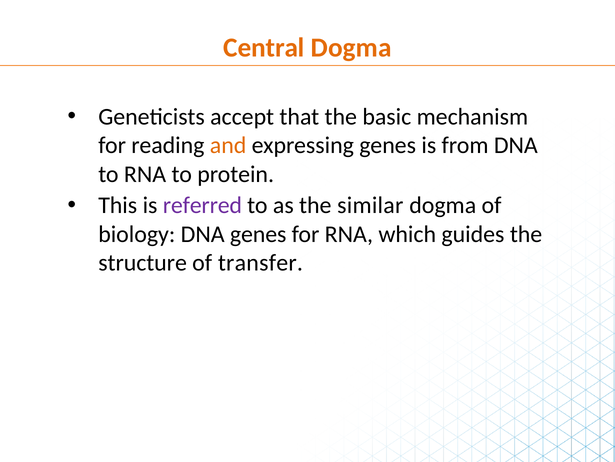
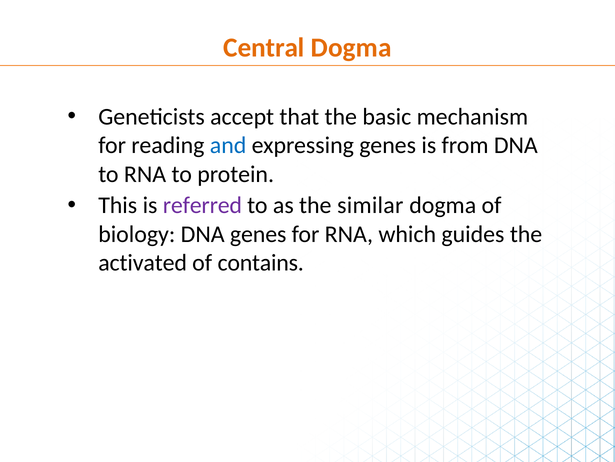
and colour: orange -> blue (228, 145)
structure: structure -> activated (143, 263)
transfer: transfer -> contains (261, 263)
